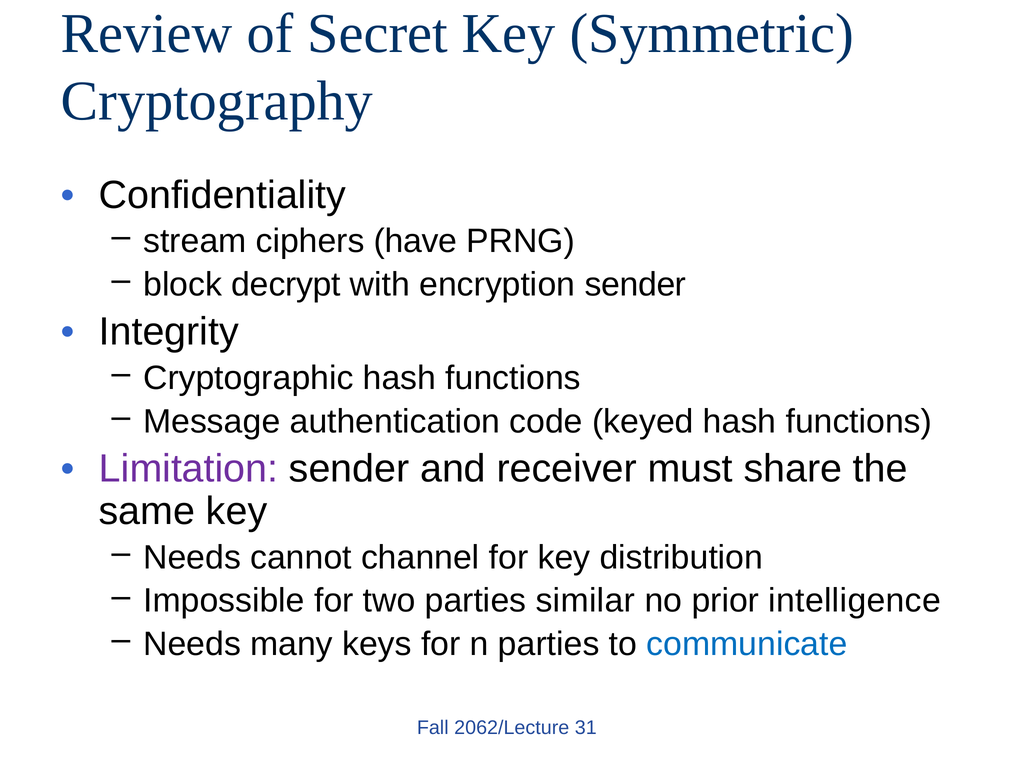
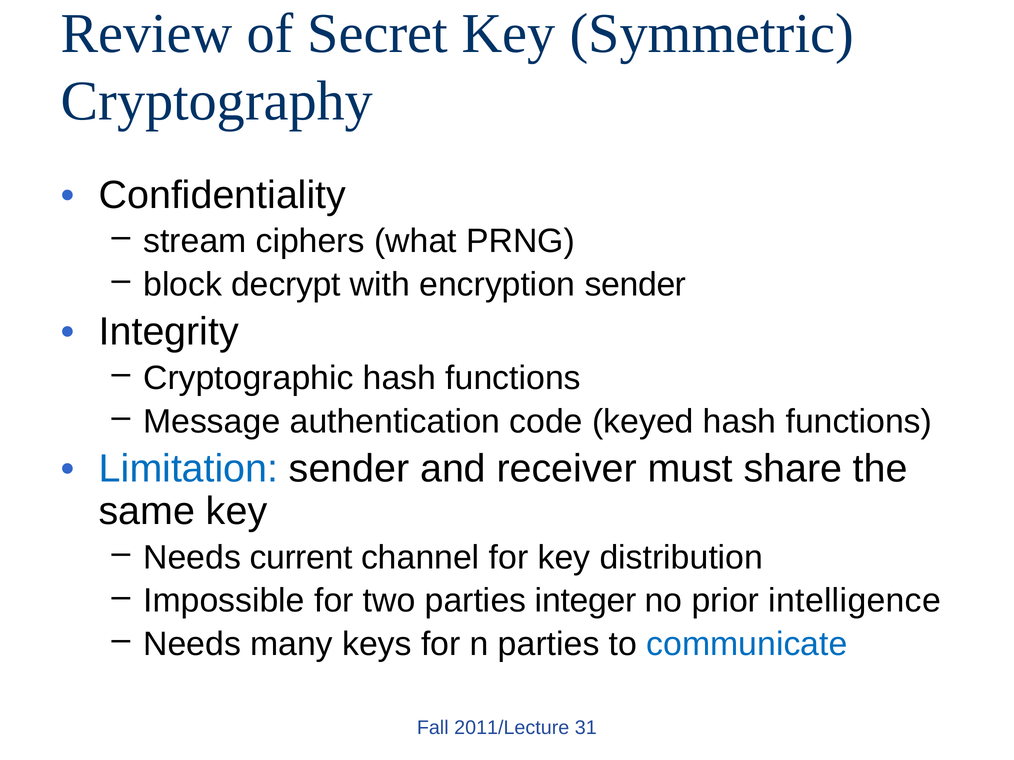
have: have -> what (415, 241)
Limitation colour: purple -> blue (189, 469)
cannot: cannot -> current (301, 558)
similar: similar -> integer (586, 601)
2062/Lecture: 2062/Lecture -> 2011/Lecture (512, 728)
